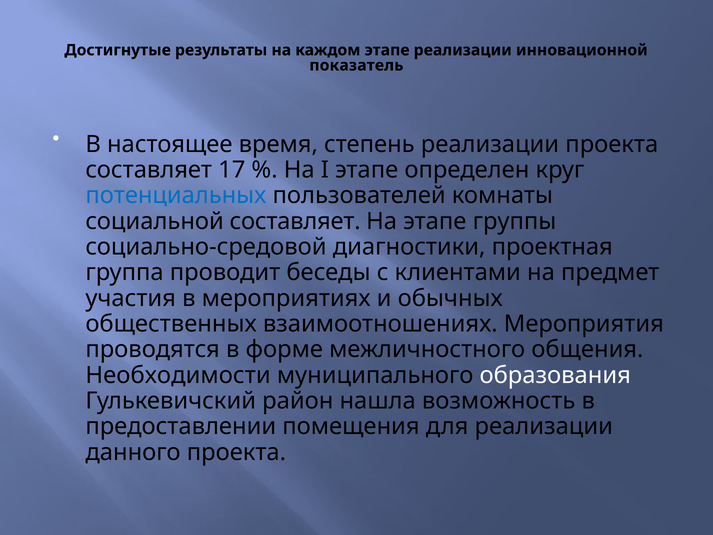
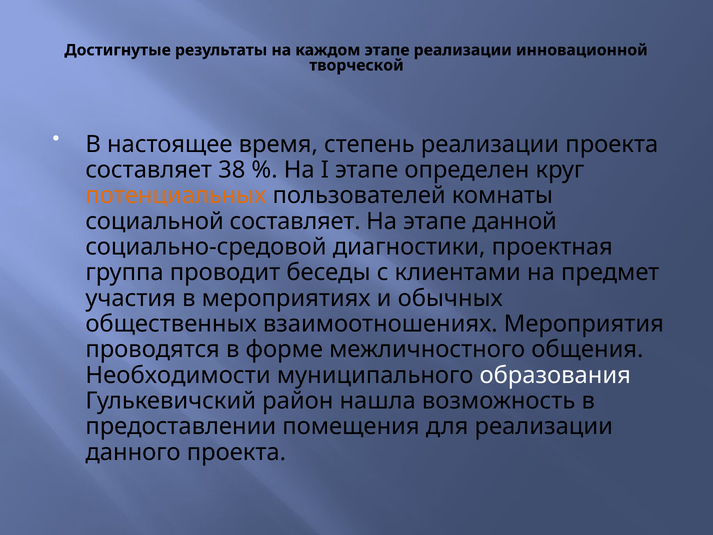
показатель: показатель -> творческой (356, 65)
17: 17 -> 38 (232, 170)
потенциальных colour: blue -> orange (176, 196)
группы: группы -> данной (515, 221)
